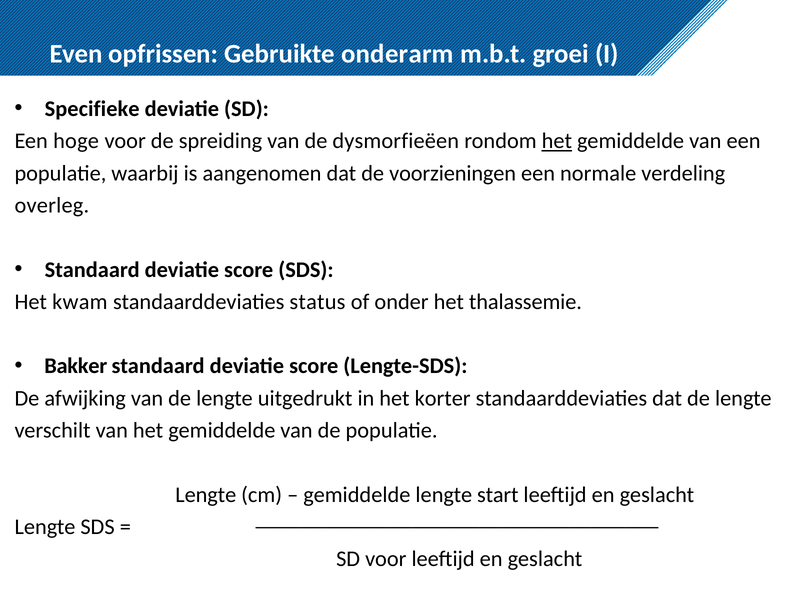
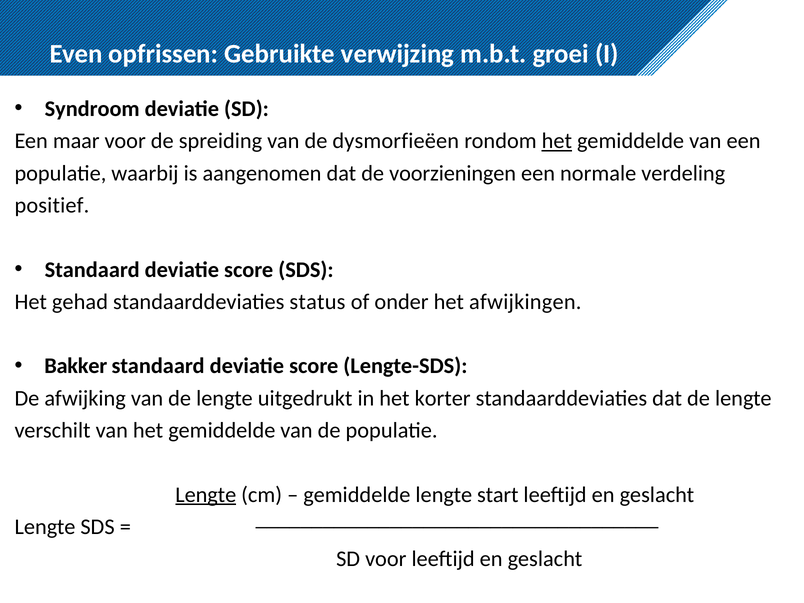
onderarm: onderarm -> verwijzing (398, 54)
Specifieke: Specifieke -> Syndroom (92, 109)
hoge: hoge -> maar (76, 141)
overleg: overleg -> positief (52, 205)
kwam: kwam -> gehad (80, 302)
thalassemie: thalassemie -> afwijkingen (525, 302)
Lengte underline: none -> present (206, 495)
